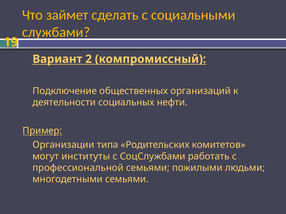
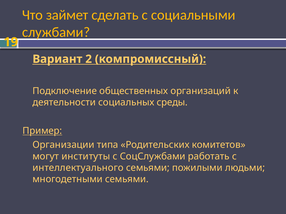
нефти: нефти -> среды (172, 103)
профессиональной: профессиональной -> интеллектуального (78, 168)
